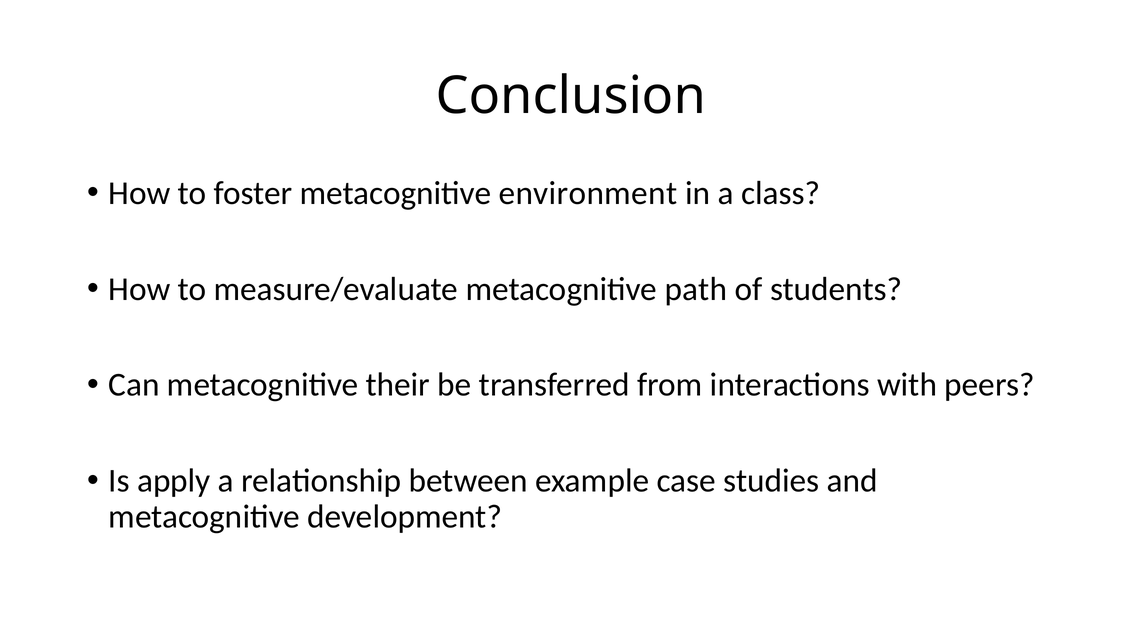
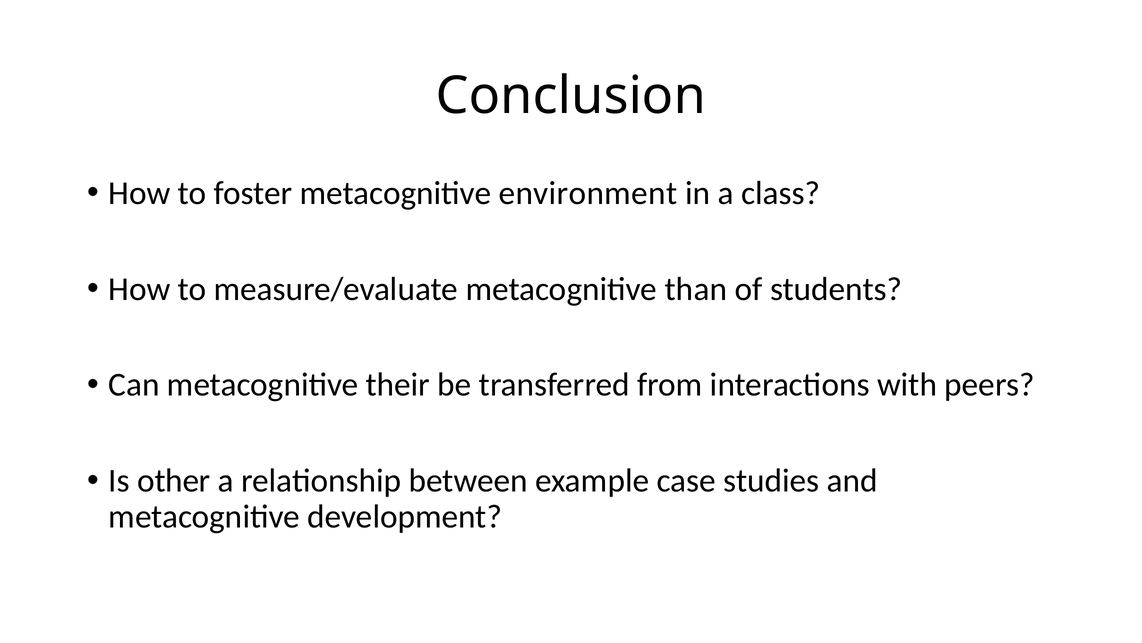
path: path -> than (696, 289)
apply: apply -> other (174, 480)
